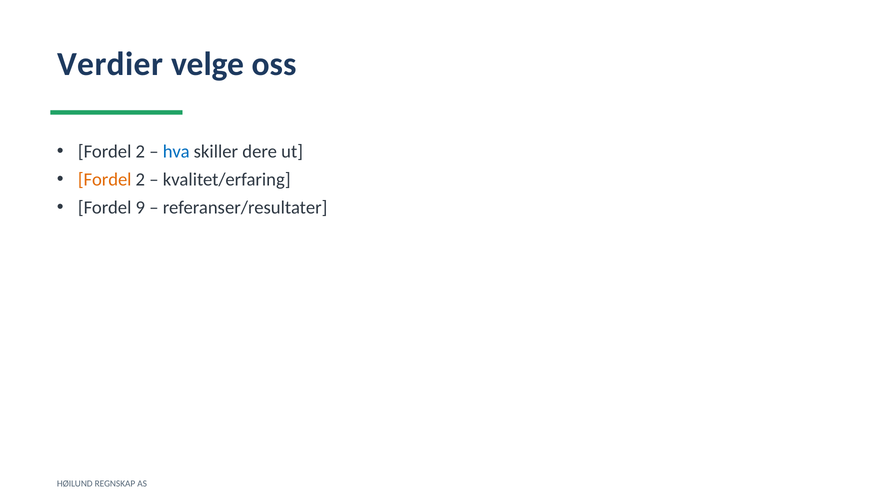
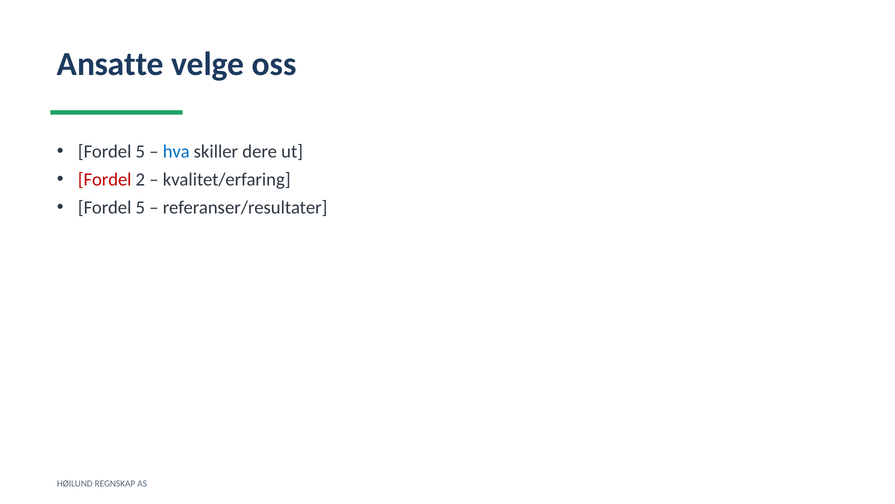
Verdier: Verdier -> Ansatte (110, 64)
2: 2 -> 5 (140, 152)
Fordel colour: orange -> red (105, 180)
9: 9 -> 5 (140, 208)
